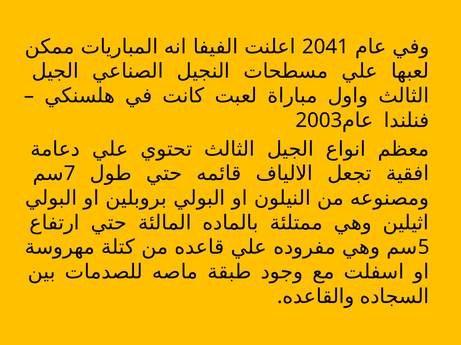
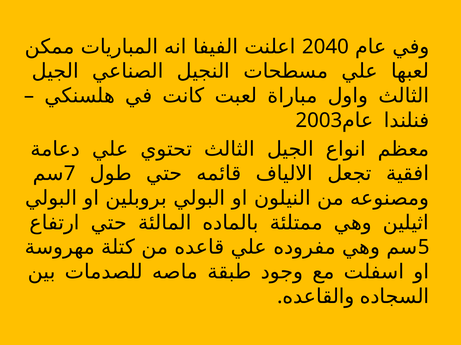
2041: 2041 -> 2040 (325, 47)
